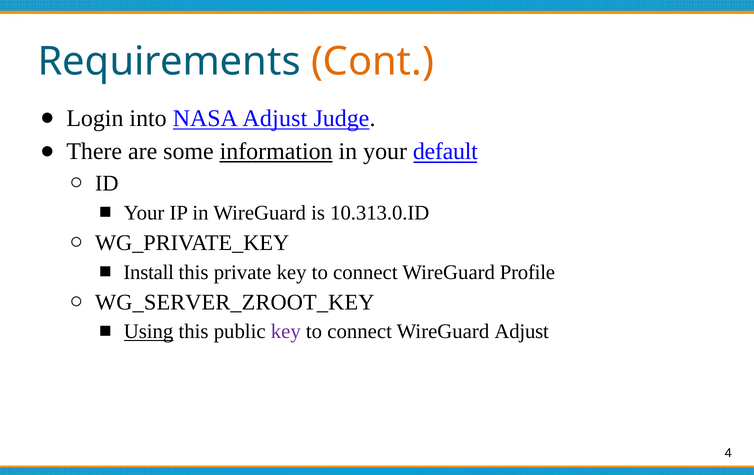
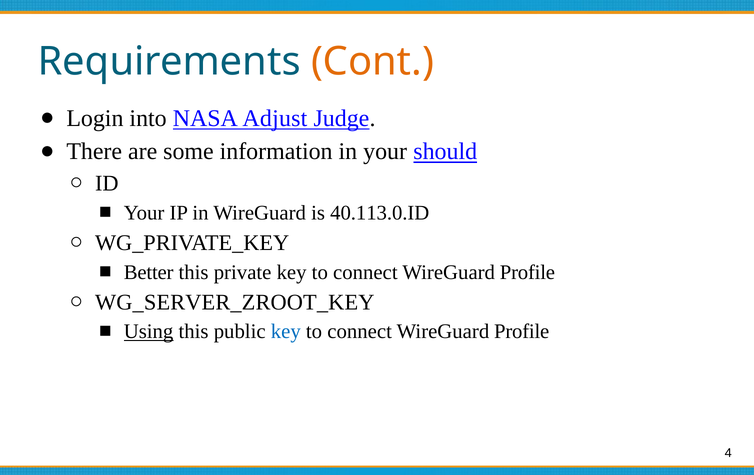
information underline: present -> none (276, 152)
default: default -> should (445, 152)
10.313.0.ID: 10.313.0.ID -> 40.113.0.ID (380, 213)
Install: Install -> Better (149, 272)
key colour: purple -> blue (286, 332)
Adjust: Adjust -> Profile (522, 332)
